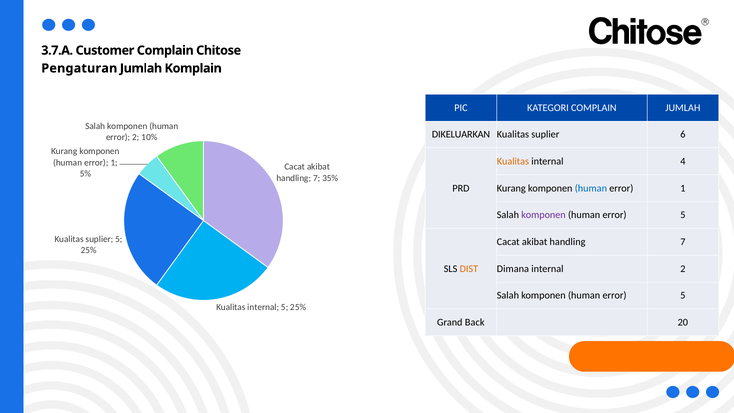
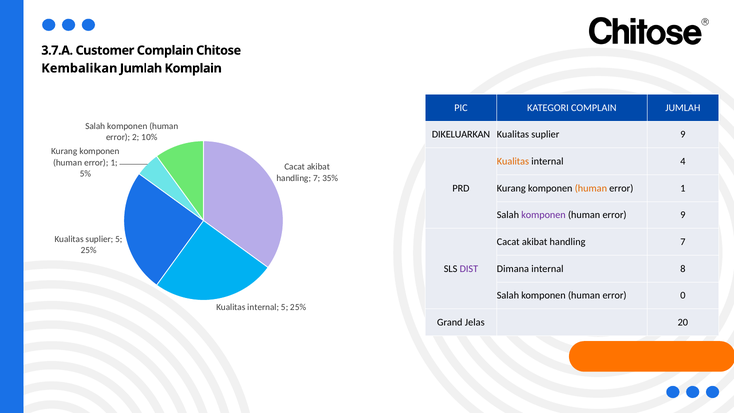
Pengaturan: Pengaturan -> Kembalikan (79, 68)
suplier 6: 6 -> 9 (683, 134)
human colour: blue -> orange (591, 188)
5: 5 -> 9 (683, 215)
DIST colour: orange -> purple (469, 269)
internal 2: 2 -> 8 (683, 269)
5: 5 -> 0 (683, 295)
Back: Back -> Jelas (475, 322)
